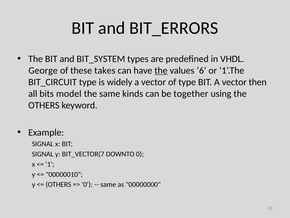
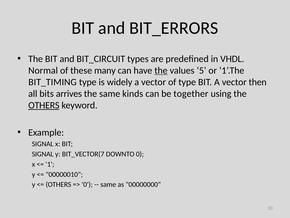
BIT_SYSTEM: BIT_SYSTEM -> BIT_CIRCUIT (101, 59)
George: George -> Normal (43, 70)
takes: takes -> many (105, 70)
6: 6 -> 5 (201, 70)
BIT_CIRCUIT: BIT_CIRCUIT -> BIT_TIMING (52, 82)
model: model -> arrives (69, 93)
OTHERS underline: none -> present (44, 105)
